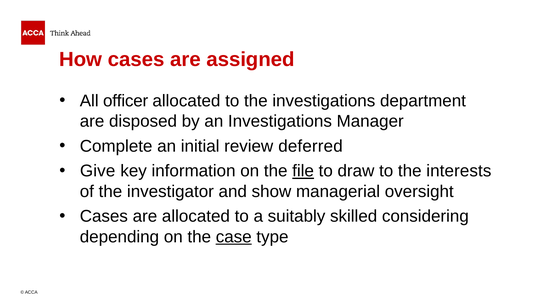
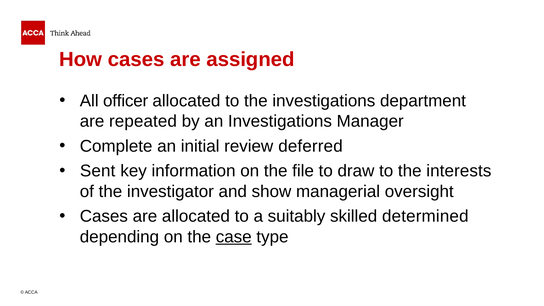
disposed: disposed -> repeated (143, 121)
Give: Give -> Sent (98, 171)
file underline: present -> none (303, 171)
considering: considering -> determined (425, 216)
